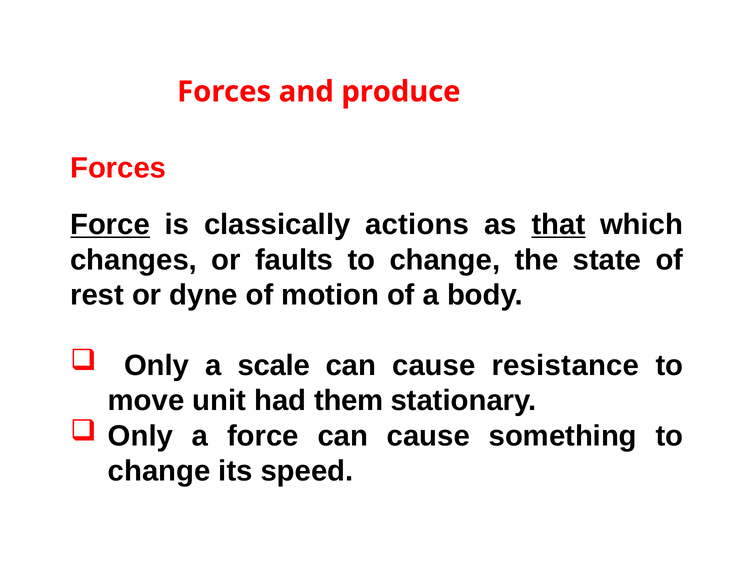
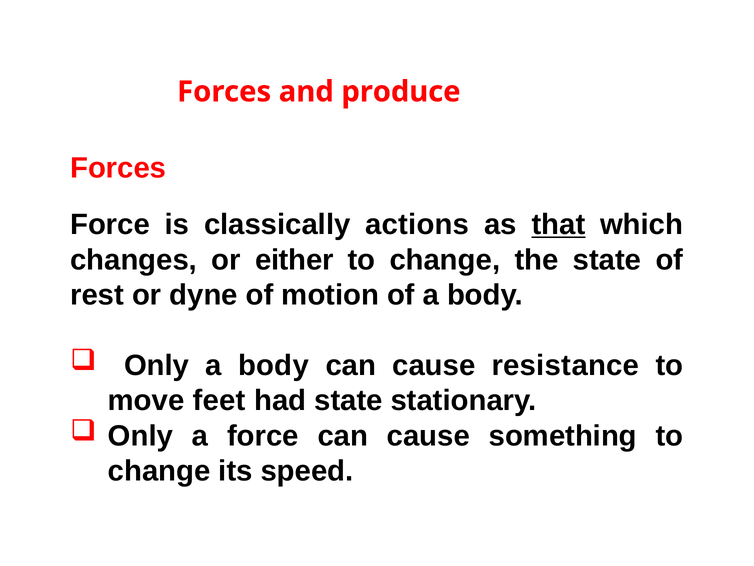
Force underline: present -> none (110, 224)
faults: faults -> either (294, 260)
Only a scale: scale -> body (273, 365)
unit: unit -> feet (219, 400)
had them: them -> state (348, 400)
